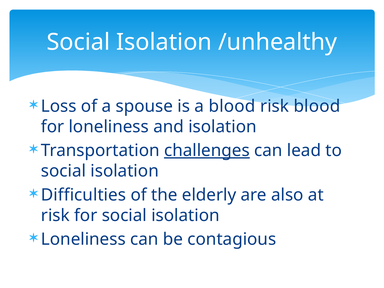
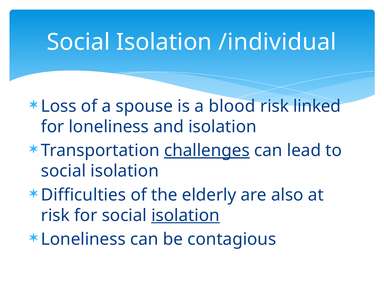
/unhealthy: /unhealthy -> /individual (277, 42)
risk blood: blood -> linked (317, 106)
isolation underline: none -> present (185, 215)
